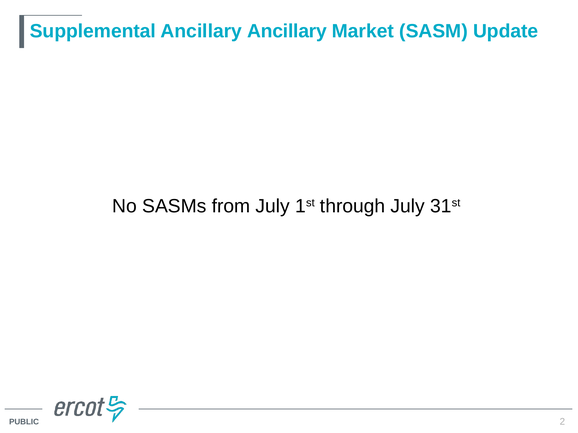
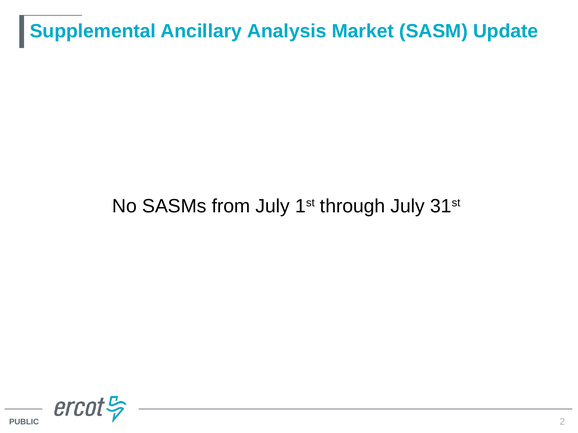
Ancillary Ancillary: Ancillary -> Analysis (287, 31)
